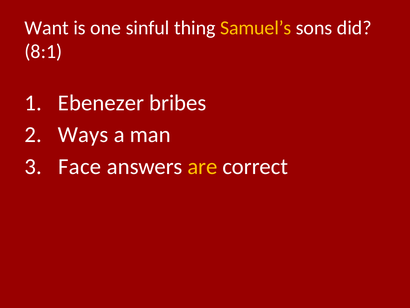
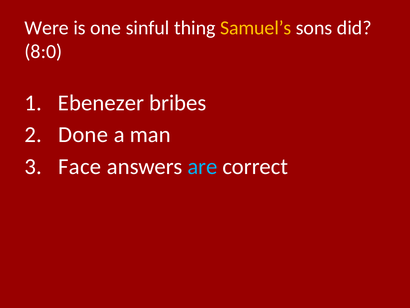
Want: Want -> Were (47, 28)
8:1: 8:1 -> 8:0 (43, 52)
Ways: Ways -> Done (83, 135)
are colour: yellow -> light blue (202, 166)
